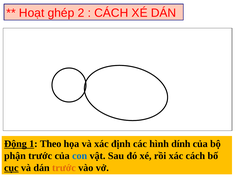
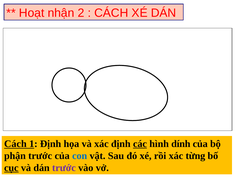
ghép: ghép -> nhận (61, 13)
Động: Động -> Cách (15, 144)
1 Theo: Theo -> Định (51, 144)
các underline: none -> present (140, 144)
xác cách: cách -> từng (195, 156)
trước colour: orange -> purple (64, 168)
